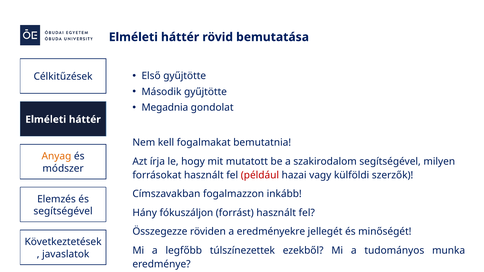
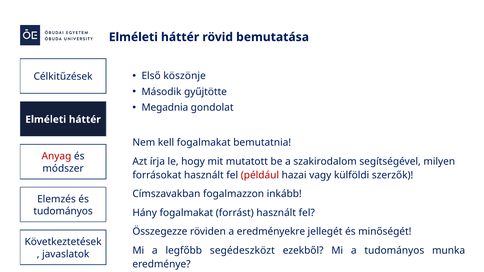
Első gyűjtötte: gyűjtötte -> köszönje (185, 76)
Anyag colour: orange -> red (56, 156)
segítségével: segítségével -> tudományos (63, 211)
Hány fókuszáljon: fókuszáljon -> fogalmakat (186, 213)
túlszínezettek: túlszínezettek -> segédeszközt (242, 251)
